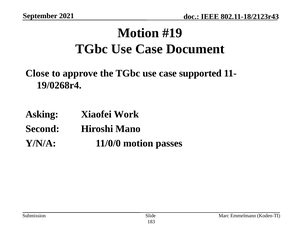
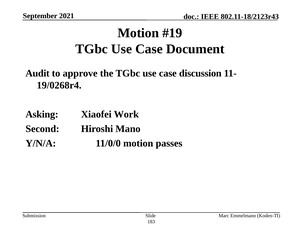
Close: Close -> Audit (37, 73)
supported: supported -> discussion (200, 73)
